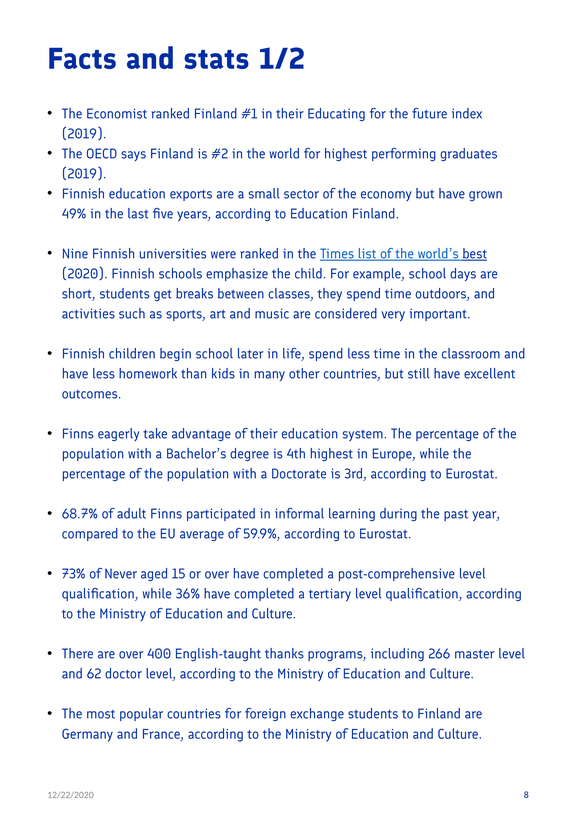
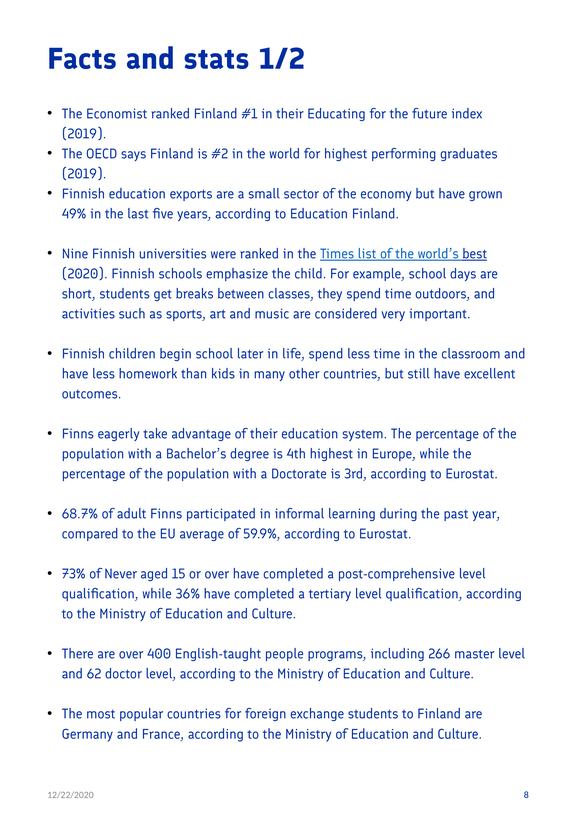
thanks: thanks -> people (284, 653)
